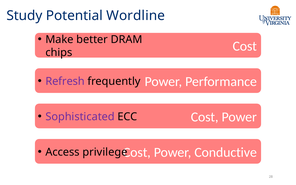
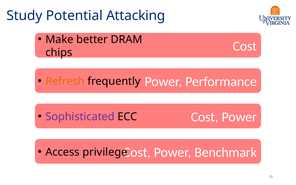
Wordline: Wordline -> Attacking (136, 16)
Refresh colour: purple -> orange (65, 81)
Conductive: Conductive -> Benchmark (226, 152)
